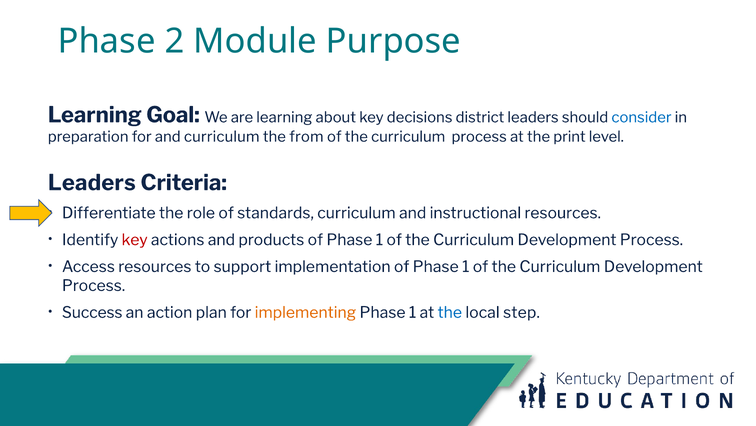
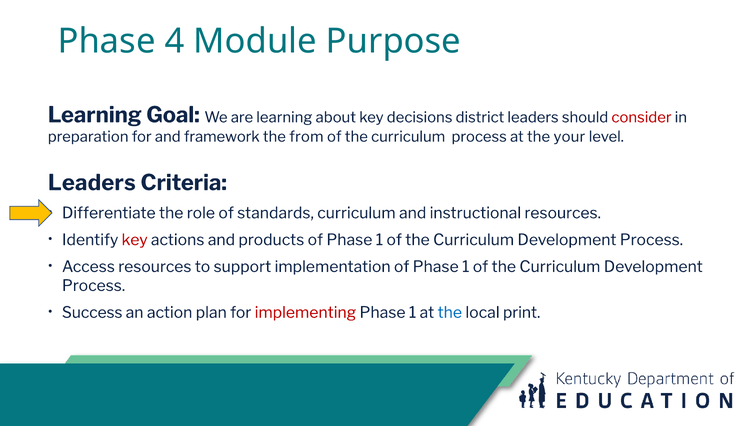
2: 2 -> 4 (174, 41)
consider colour: blue -> red (641, 117)
and curriculum: curriculum -> framework (222, 137)
print: print -> your (569, 137)
implementing colour: orange -> red (305, 312)
step: step -> print (522, 312)
